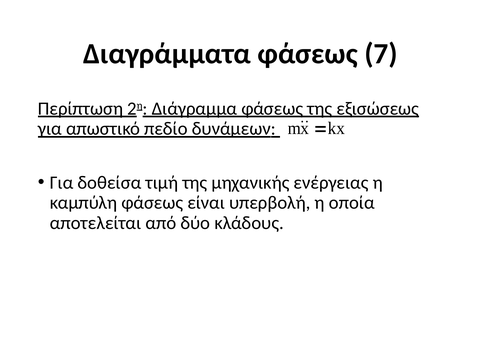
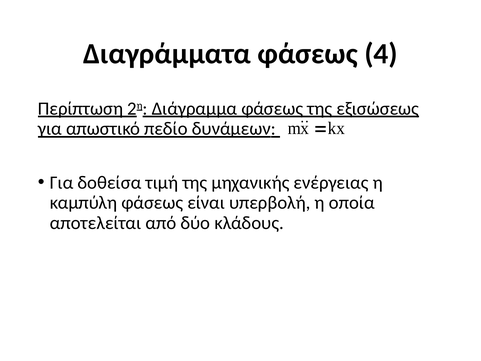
7: 7 -> 4 (381, 54)
